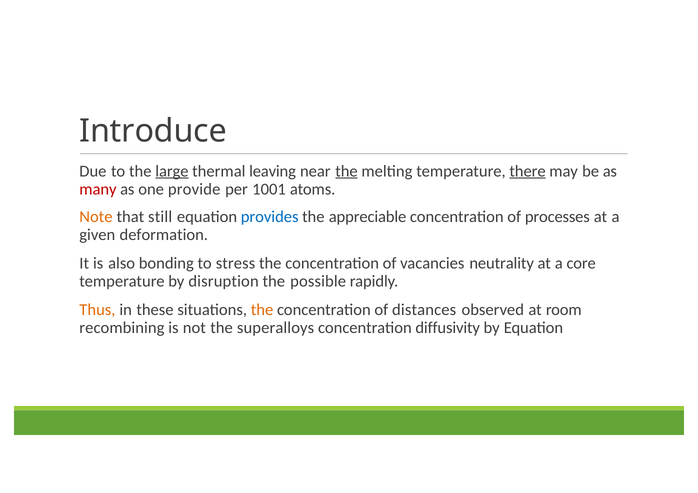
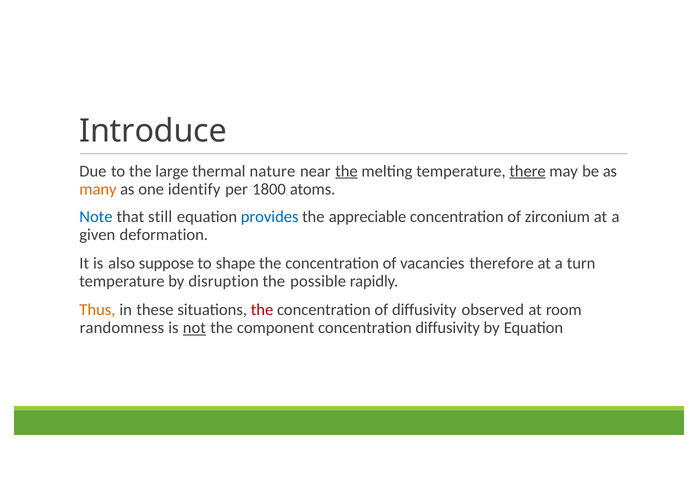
large underline: present -> none (172, 171)
leaving: leaving -> nature (272, 171)
many colour: red -> orange (98, 189)
provide: provide -> identify (194, 189)
1001: 1001 -> 1800 (269, 189)
Note colour: orange -> blue (96, 217)
processes: processes -> zirconium (557, 217)
bonding: bonding -> suppose (166, 263)
stress: stress -> shape (236, 263)
neutrality: neutrality -> therefore (502, 263)
core: core -> turn (581, 263)
the colour: orange -> red (262, 310)
of distances: distances -> diffusivity (424, 310)
recombining: recombining -> randomness (122, 328)
not underline: none -> present (194, 328)
superalloys: superalloys -> component (276, 328)
